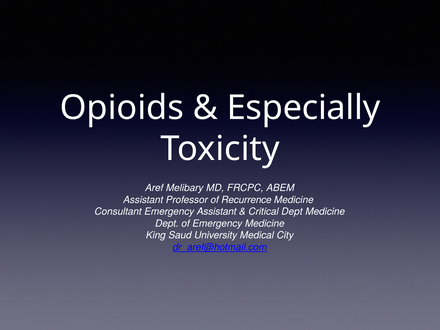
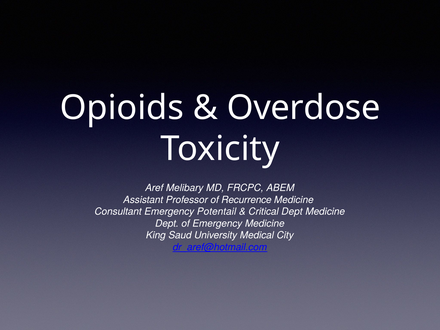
Especially: Especially -> Overdose (304, 108)
Emergency Assistant: Assistant -> Potentail (217, 212)
